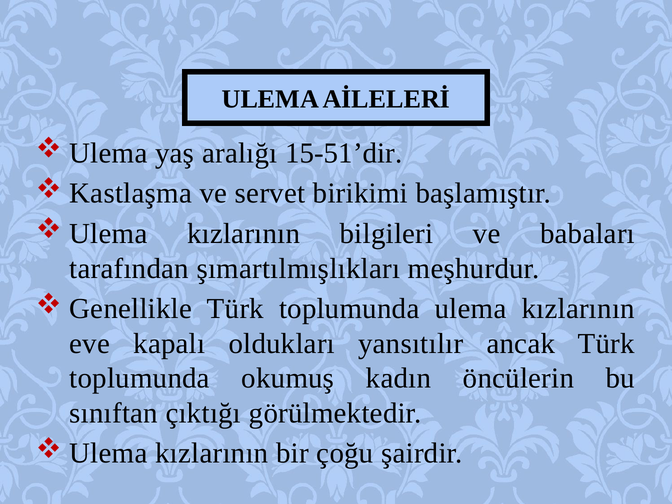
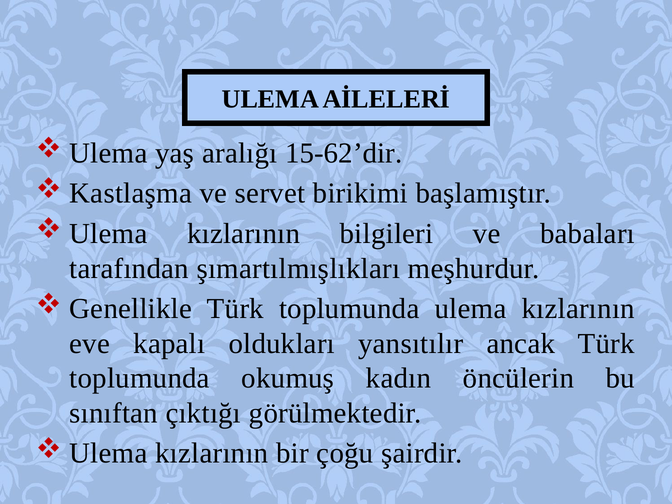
15-51’dir: 15-51’dir -> 15-62’dir (344, 153)
